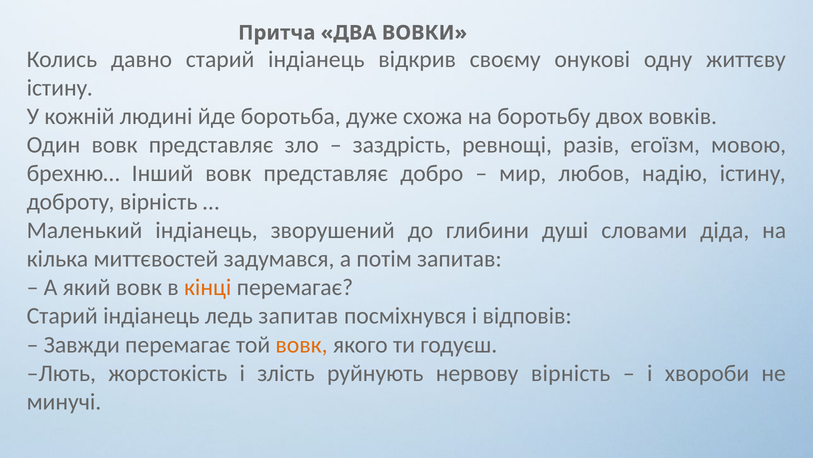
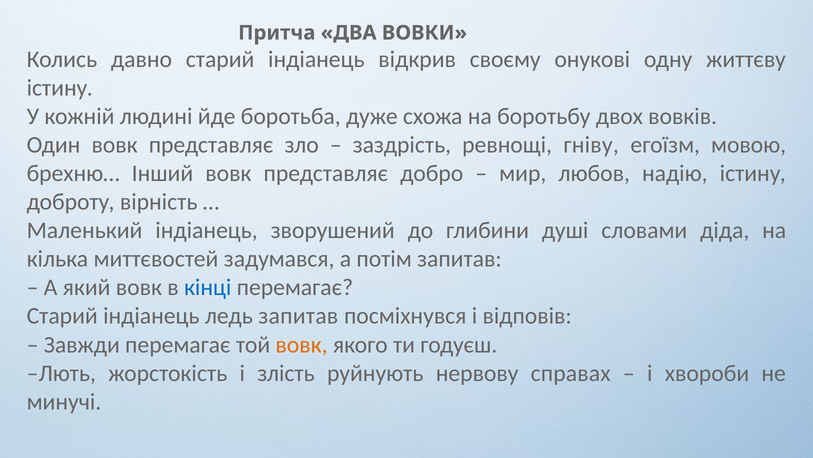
разів: разів -> гніву (591, 145)
кінці colour: orange -> blue (208, 287)
нервову вірність: вірність -> справах (571, 373)
